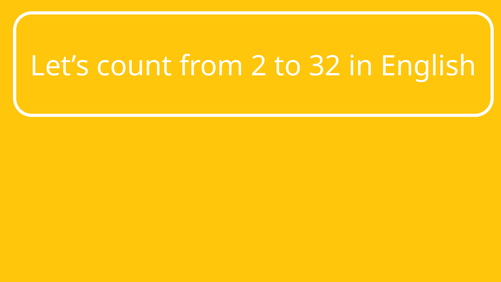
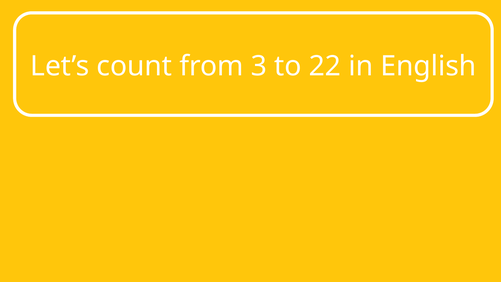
2: 2 -> 3 (259, 66)
32: 32 -> 22 (325, 66)
